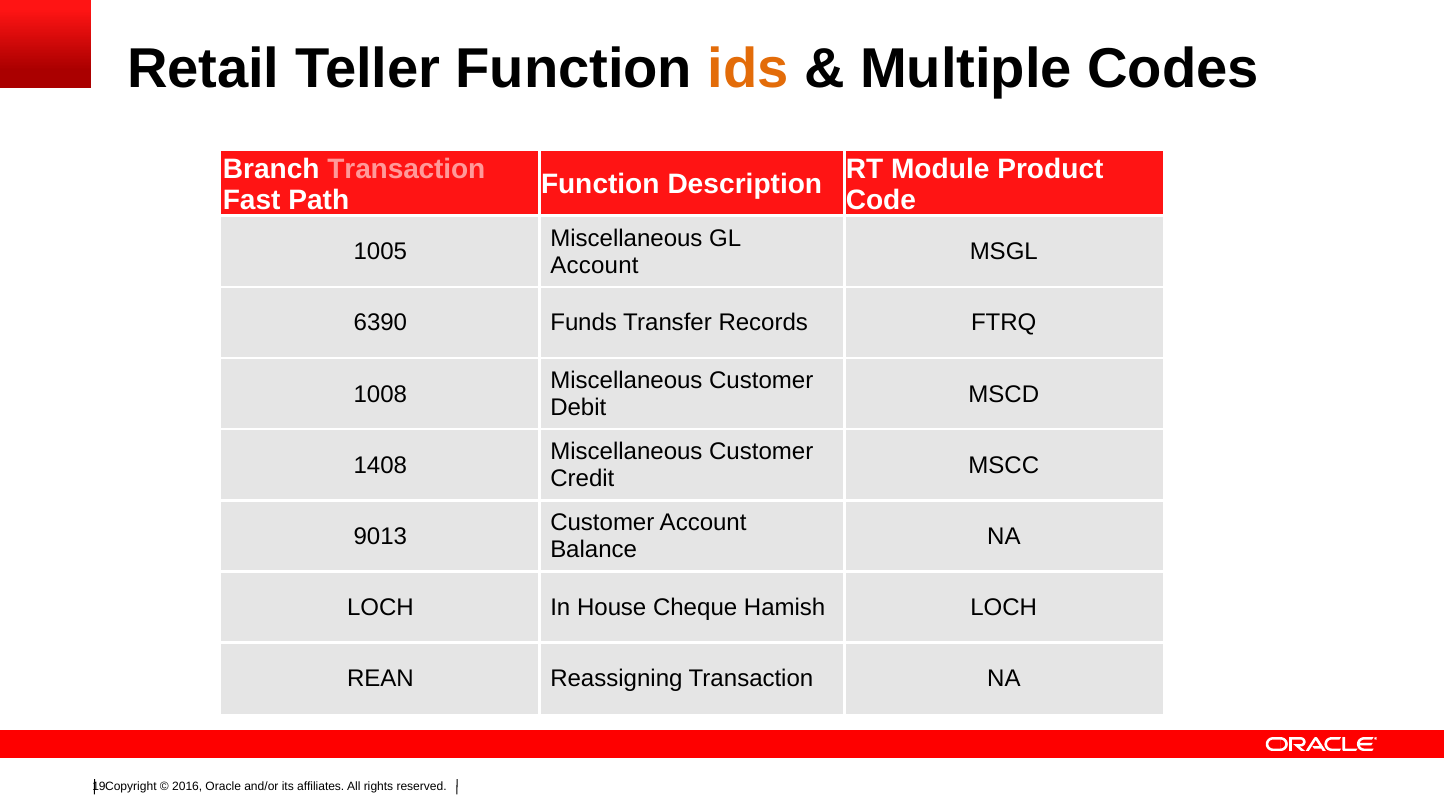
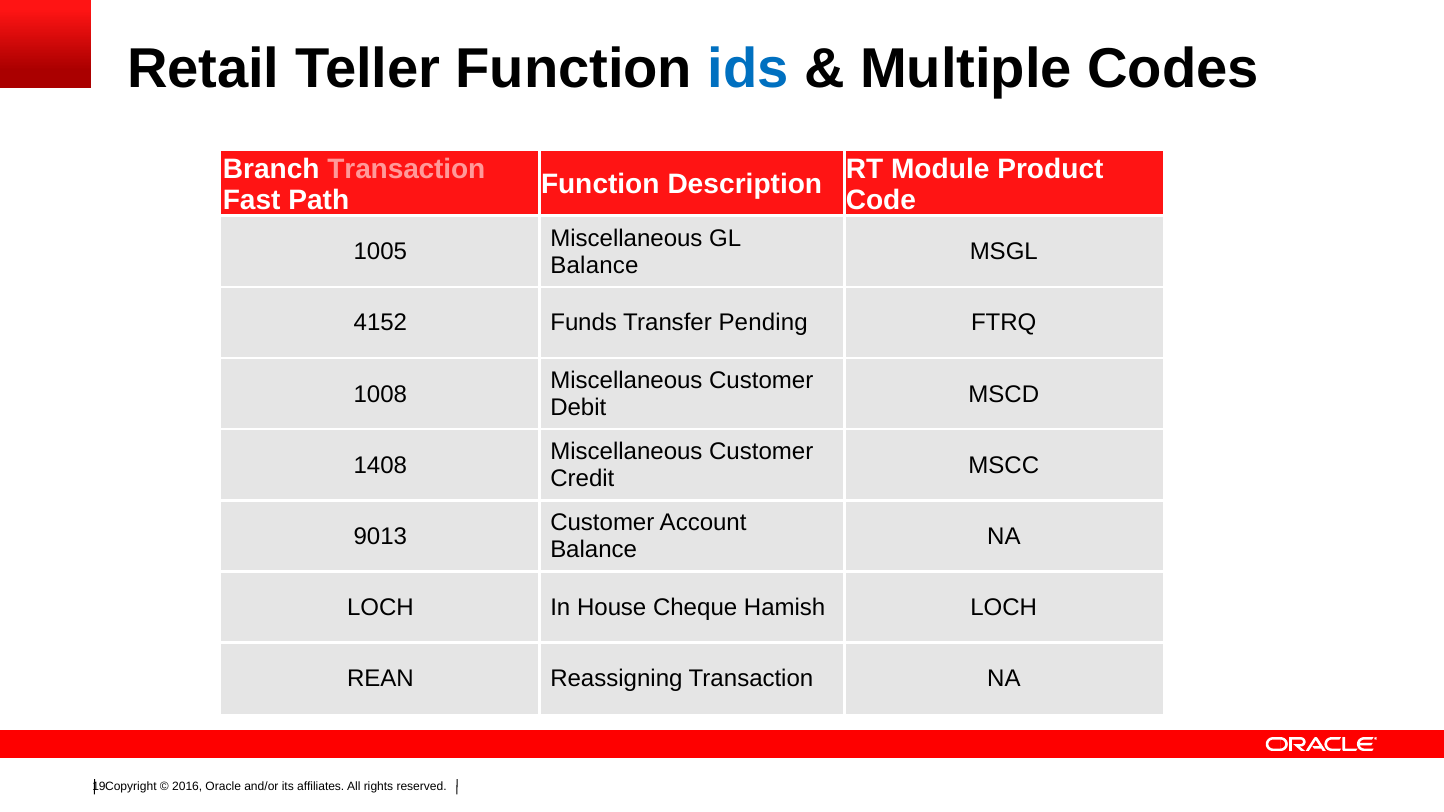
ids colour: orange -> blue (748, 69)
Account: Account -> Balance (594, 265)
6390: 6390 -> 4152 (380, 323)
Records: Records -> Pending (763, 323)
